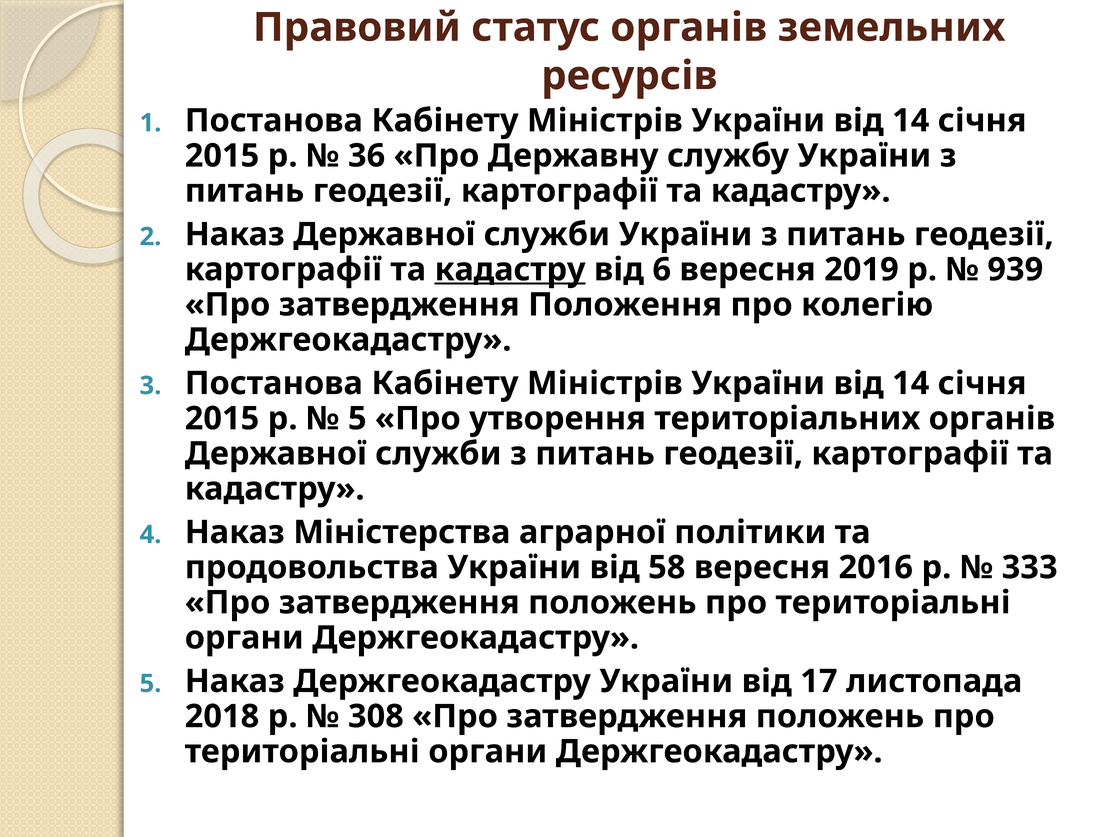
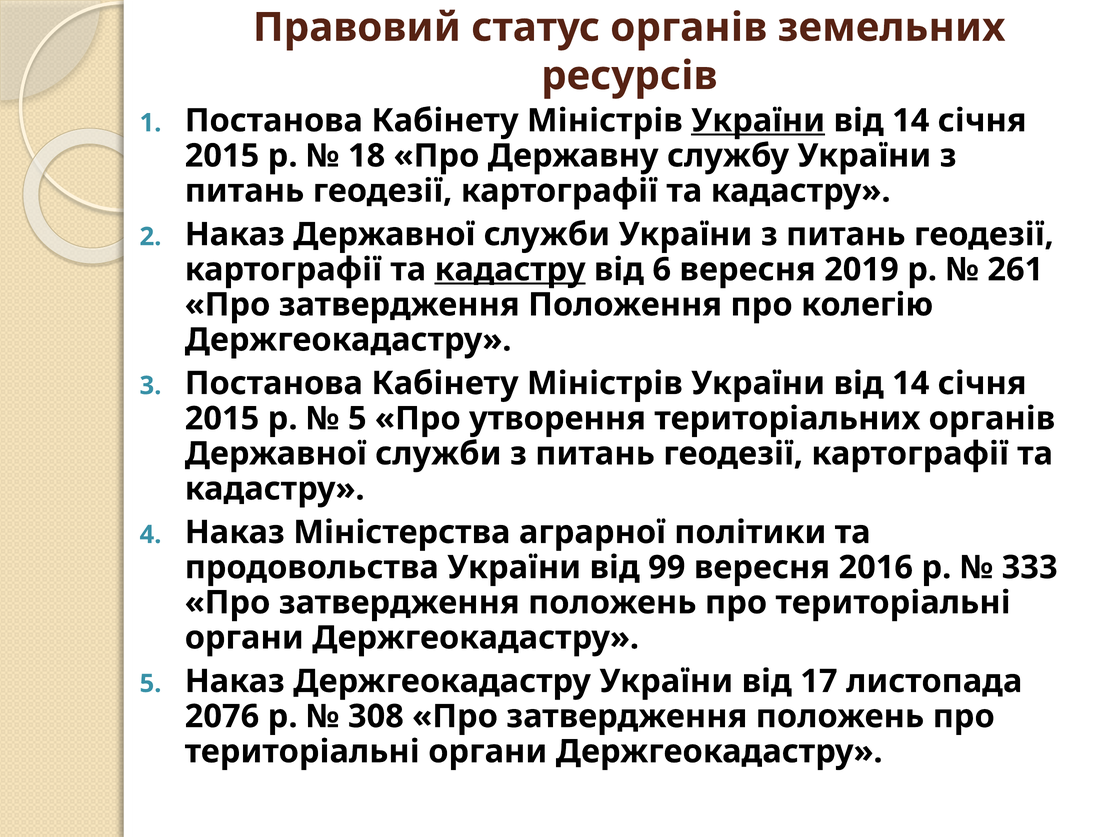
України underline: none -> present (758, 121)
36: 36 -> 18 (367, 156)
939: 939 -> 261 (1015, 270)
58: 58 -> 99 (667, 568)
2018: 2018 -> 2076 (222, 717)
